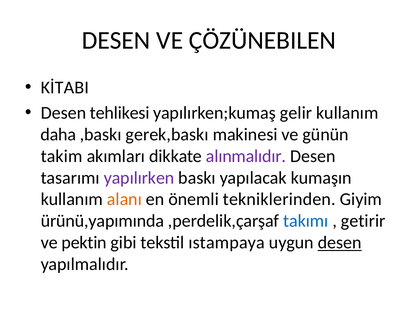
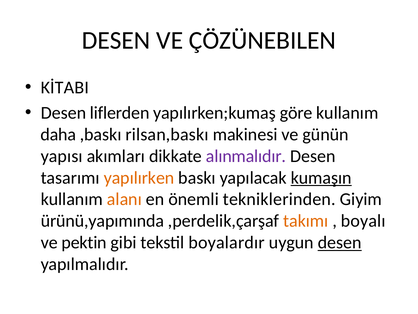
tehlikesi: tehlikesi -> liflerden (120, 113)
gelir: gelir -> göre (296, 113)
gerek,baskı: gerek,baskı -> rilsan,baskı (167, 134)
takim: takim -> yapısı (62, 156)
yapılırken colour: purple -> orange (139, 177)
kumaşın underline: none -> present (321, 177)
takımı colour: blue -> orange (306, 221)
getirir: getirir -> boyalı (363, 221)
ıstampaya: ıstampaya -> boyalardır (227, 242)
